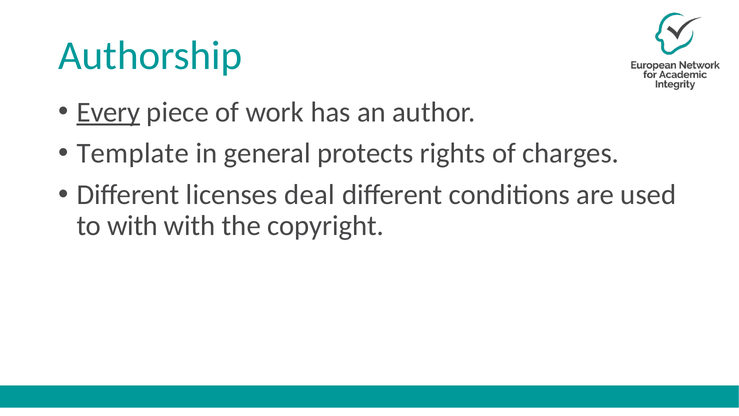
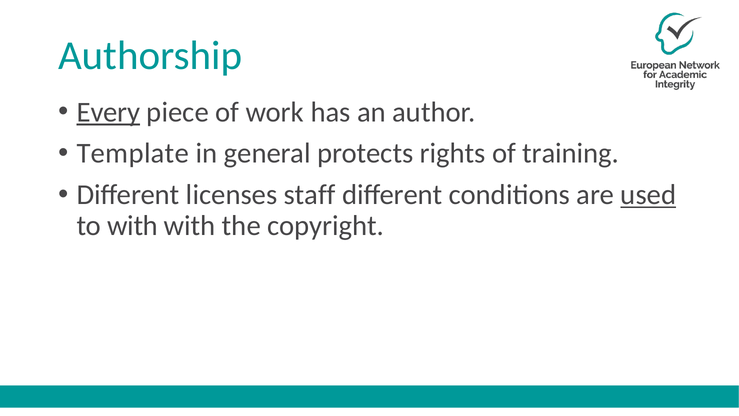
charges: charges -> training (571, 153)
deal: deal -> staff (310, 195)
used underline: none -> present (648, 195)
